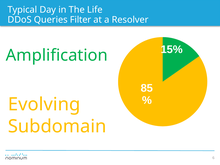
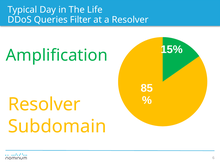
Evolving: Evolving -> Resolver (44, 104)
